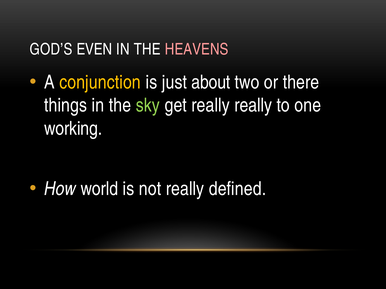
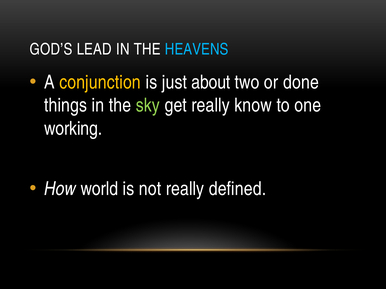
EVEN: EVEN -> LEAD (94, 49)
HEAVENS colour: pink -> light blue (197, 49)
there: there -> done (301, 82)
really really: really -> know (253, 106)
